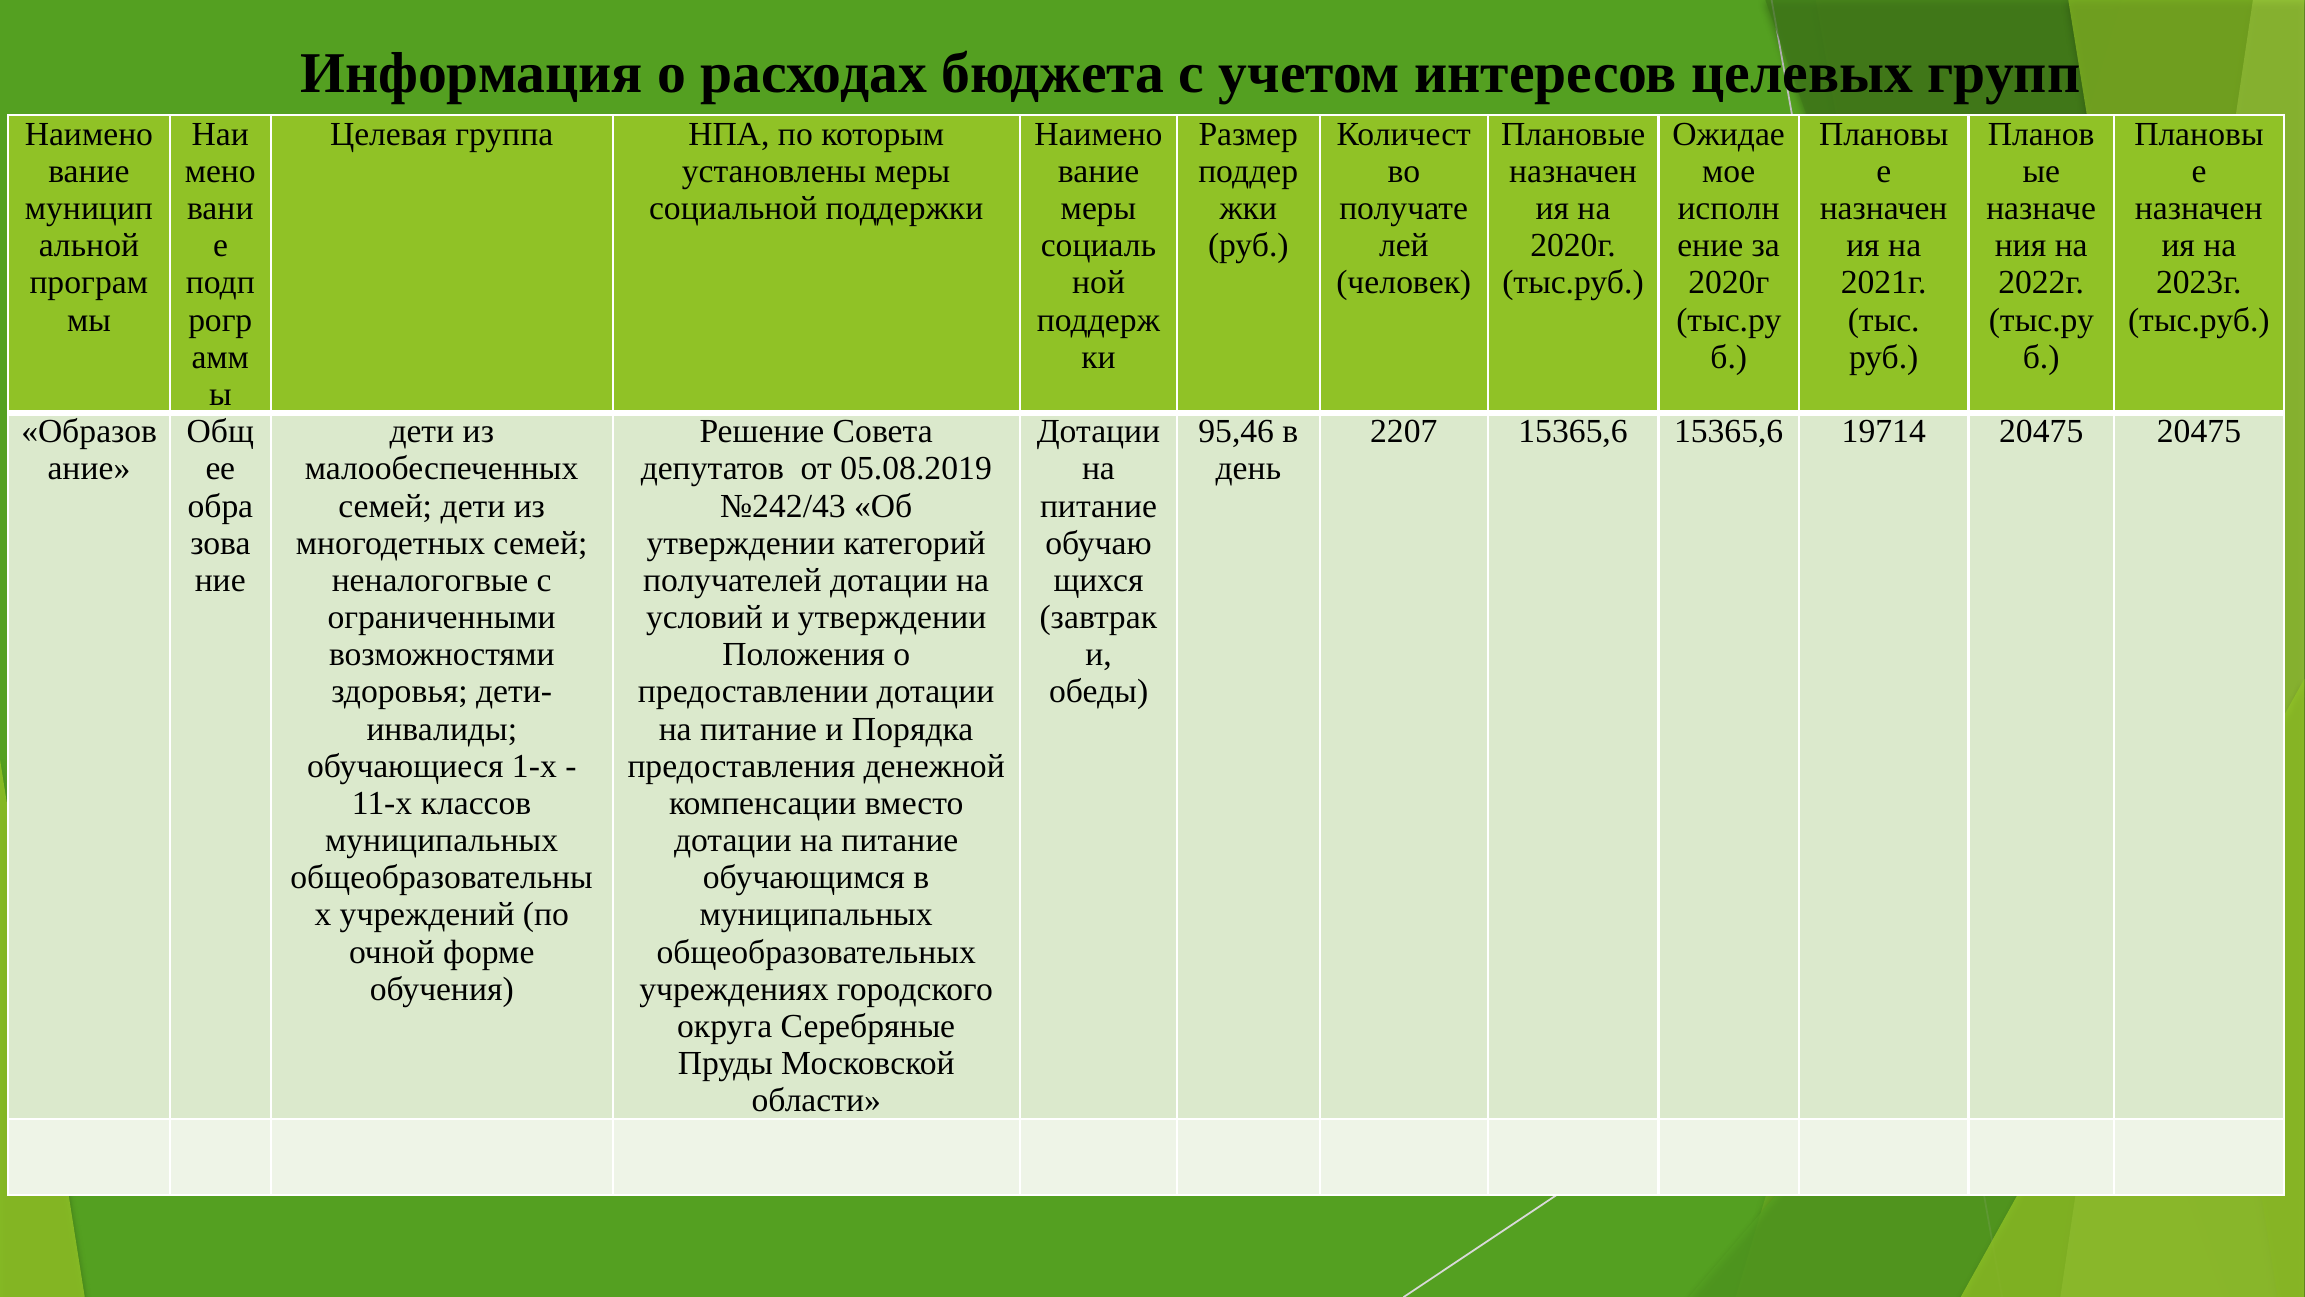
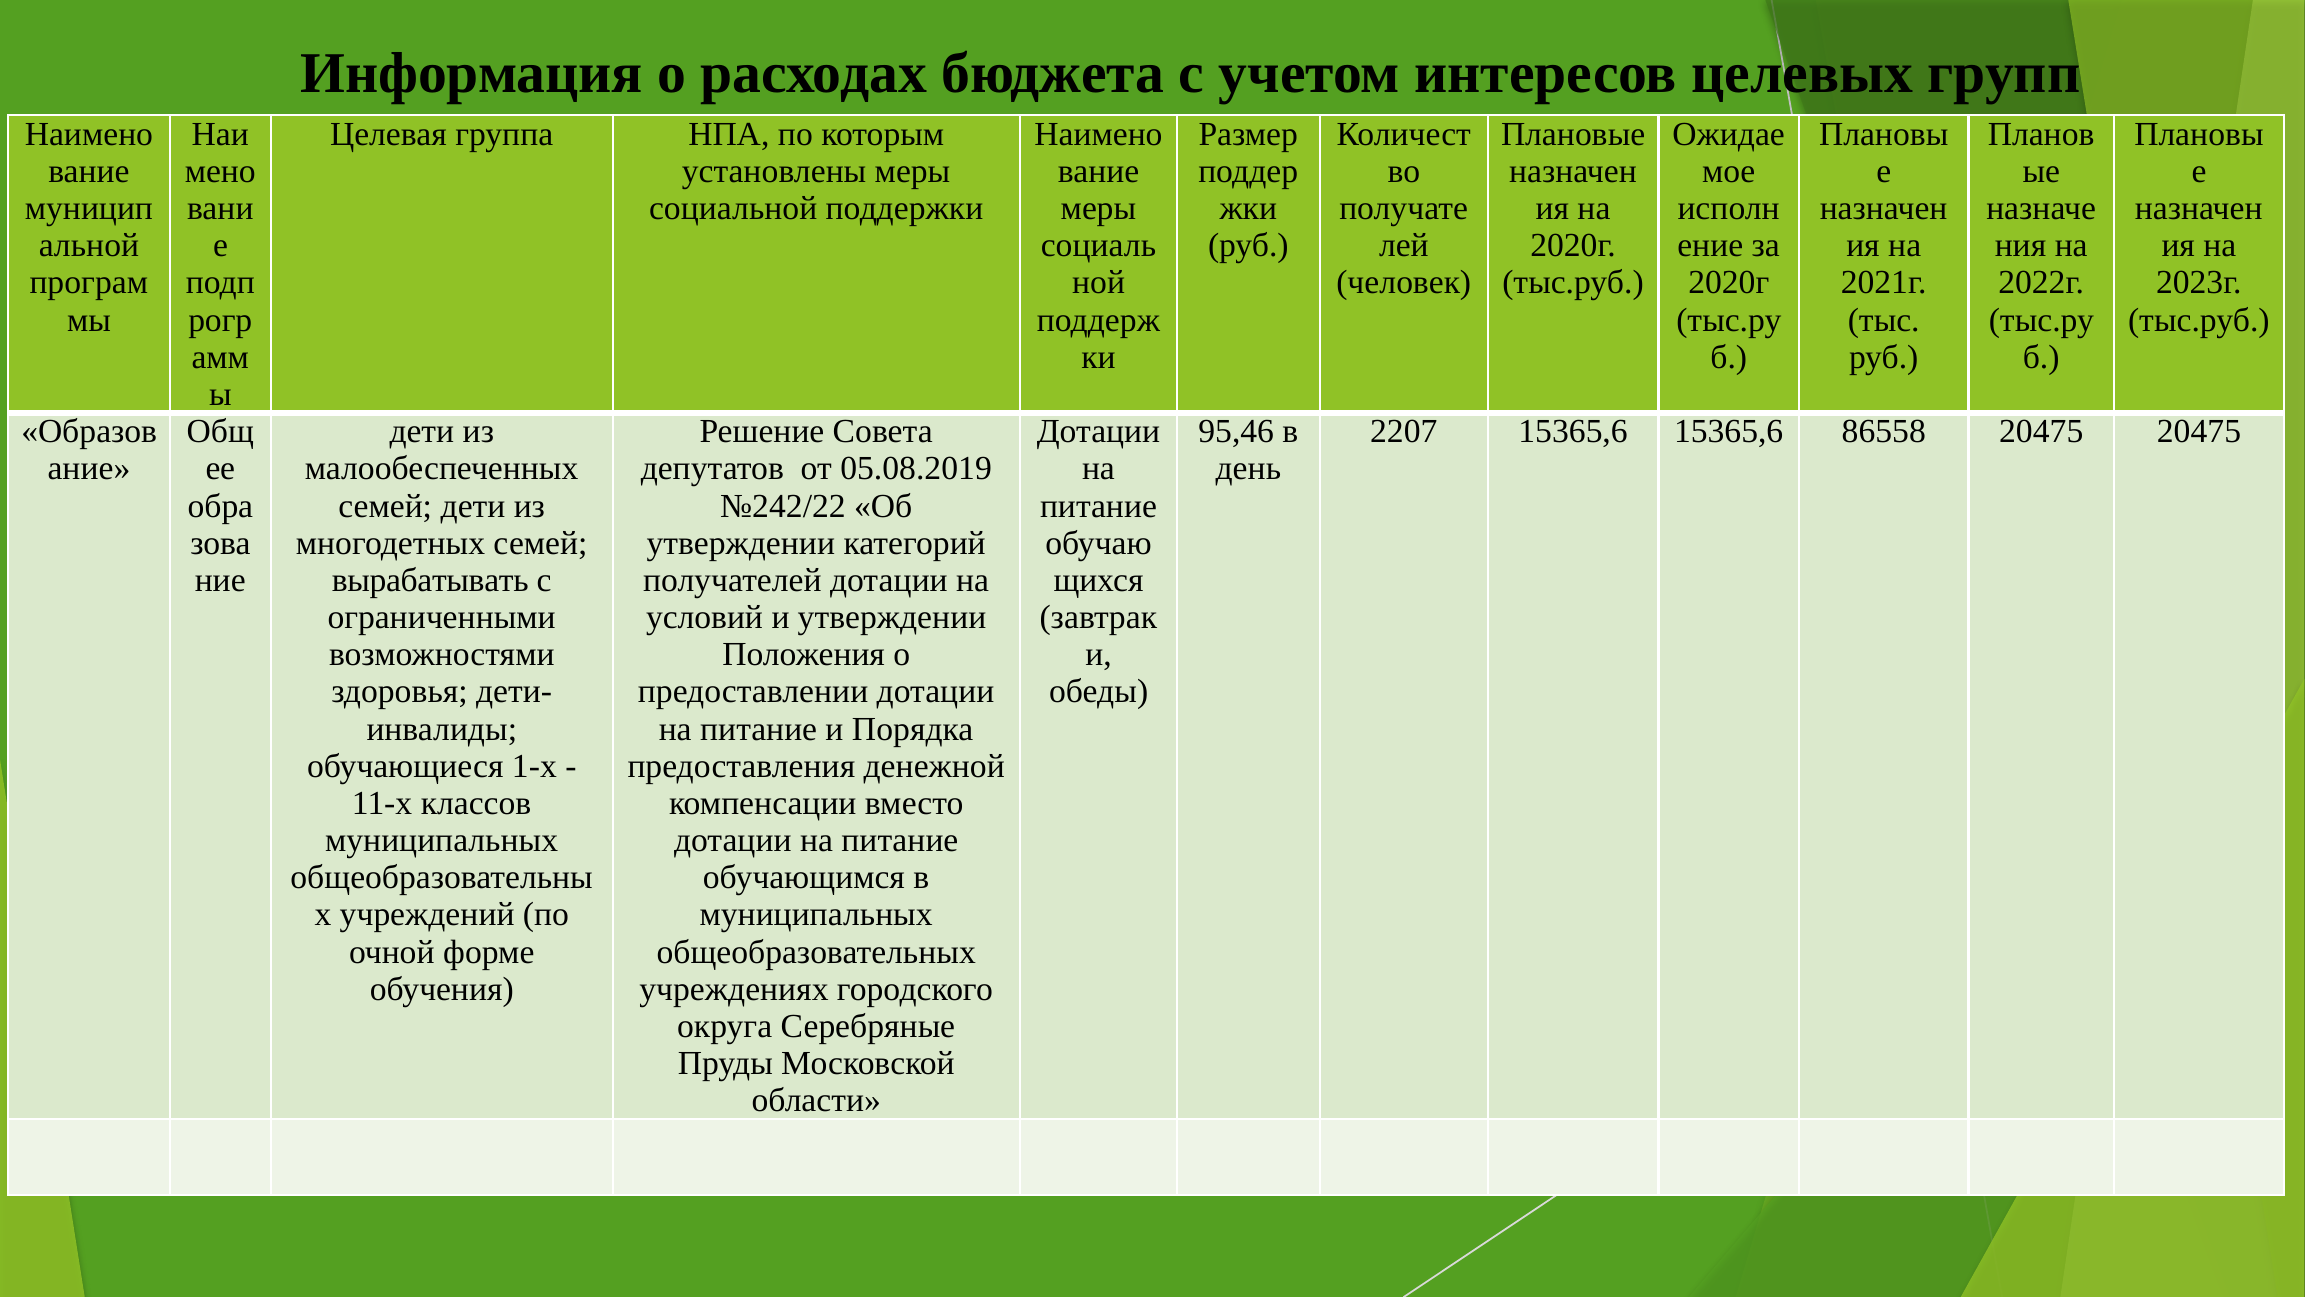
19714: 19714 -> 86558 (1884, 431)
№242/43: №242/43 -> №242/22 (783, 506)
неналогогвые: неналогогвые -> вырабатывать (430, 580)
